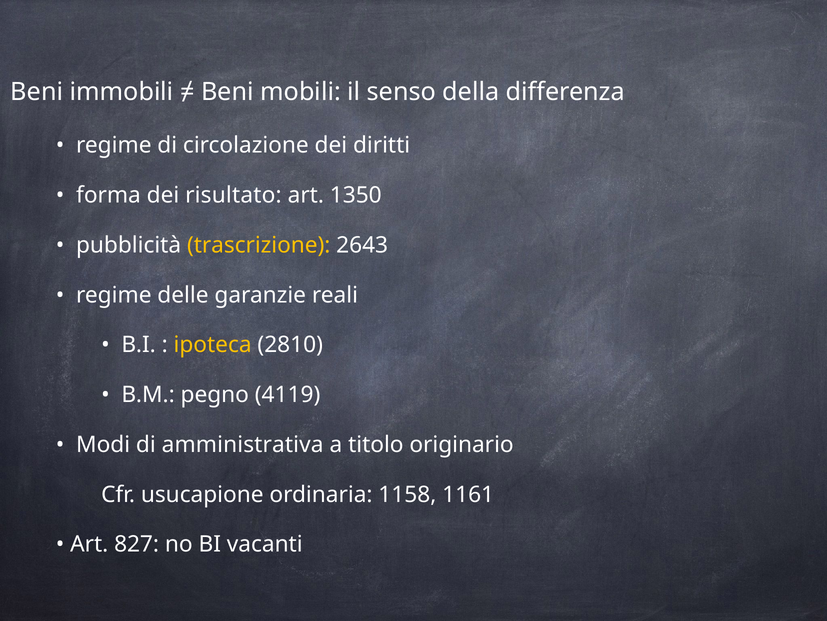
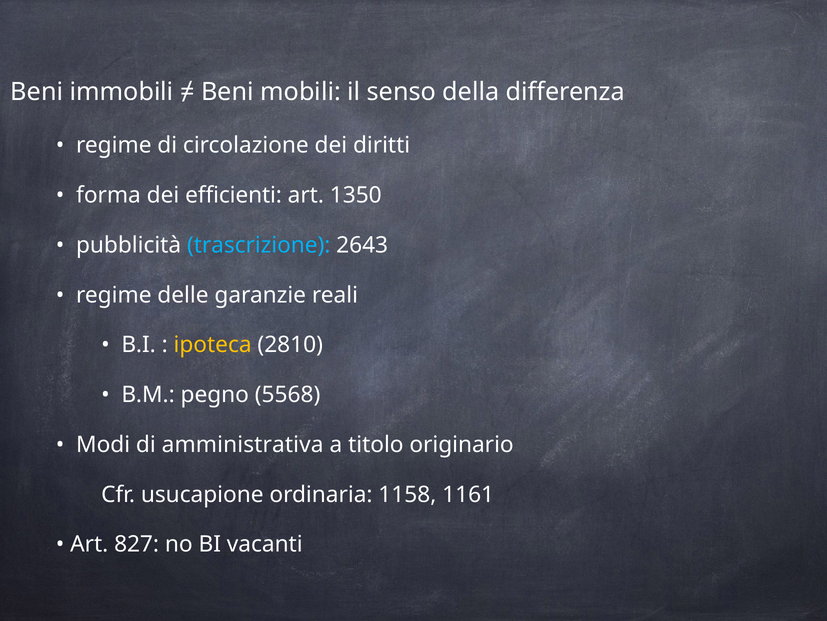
risultato: risultato -> efficienti (234, 195)
trascrizione colour: yellow -> light blue (259, 245)
4119: 4119 -> 5568 (288, 394)
